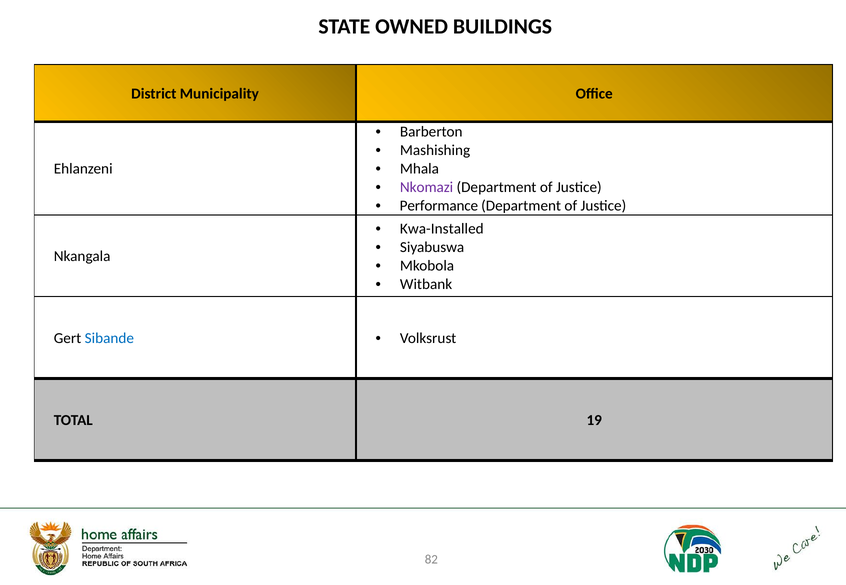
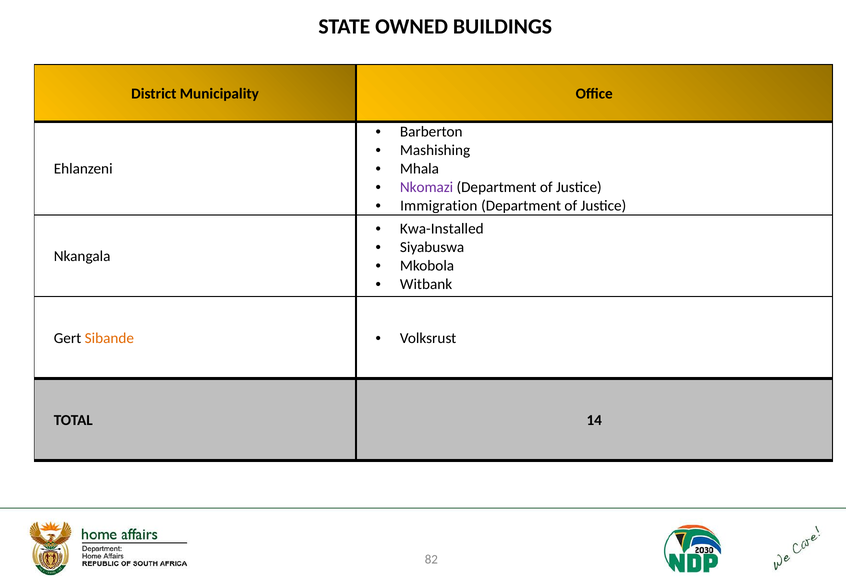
Performance: Performance -> Immigration (439, 206)
Sibande colour: blue -> orange (109, 339)
19: 19 -> 14 (594, 421)
